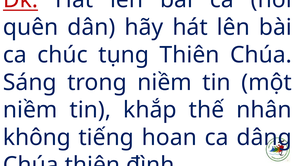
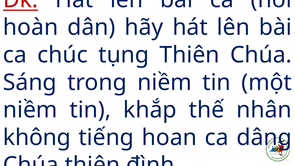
quên: quên -> hoàn (31, 27)
